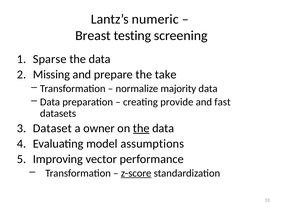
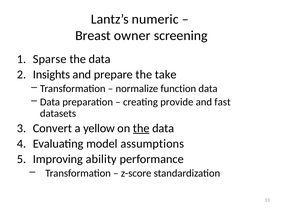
testing: testing -> owner (132, 36)
Missing: Missing -> Insights (51, 75)
majority: majority -> function (178, 89)
Dataset: Dataset -> Convert (52, 128)
owner: owner -> yellow (99, 128)
vector: vector -> ability (101, 159)
z-score underline: present -> none (136, 173)
